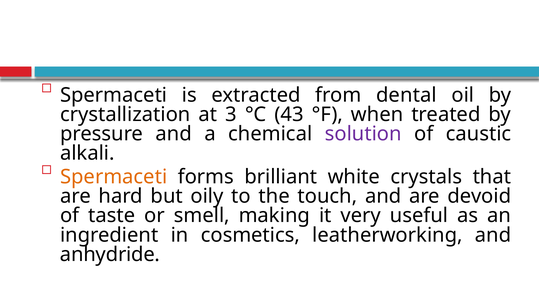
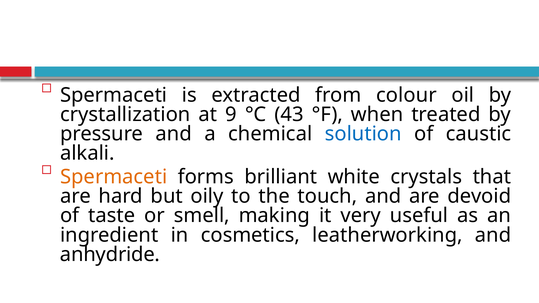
dental: dental -> colour (406, 95)
3: 3 -> 9 (231, 115)
solution colour: purple -> blue (363, 134)
